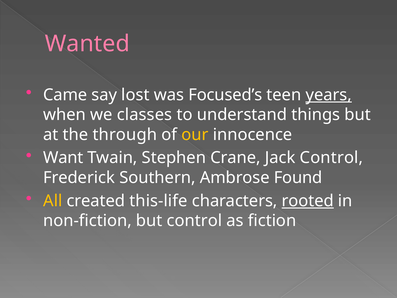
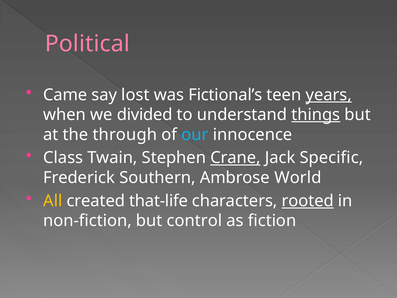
Wanted: Wanted -> Political (87, 44)
Focused’s: Focused’s -> Fictional’s (225, 95)
classes: classes -> divided (145, 115)
things underline: none -> present (316, 115)
our colour: yellow -> light blue (195, 134)
Want: Want -> Class (63, 158)
Crane underline: none -> present (235, 158)
Jack Control: Control -> Specific (331, 158)
Found: Found -> World (298, 177)
this-life: this-life -> that-life (159, 201)
